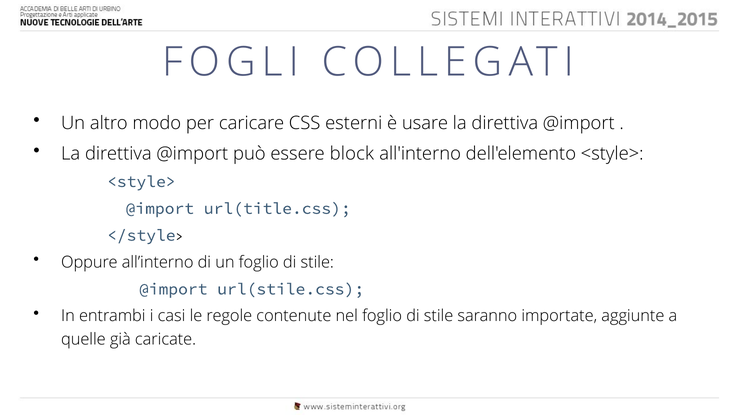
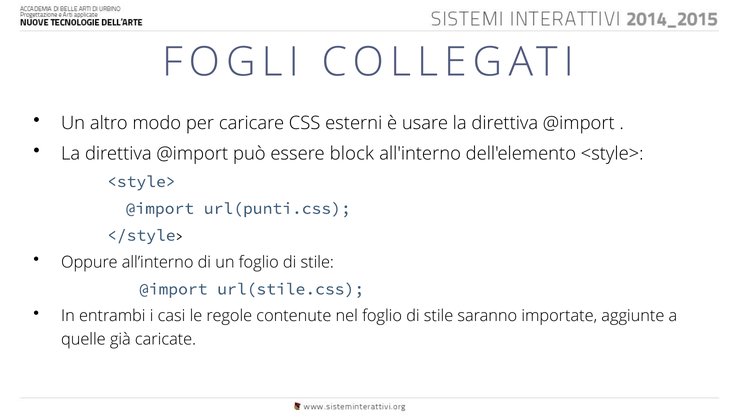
url(title.css: url(title.css -> url(punti.css (277, 208)
